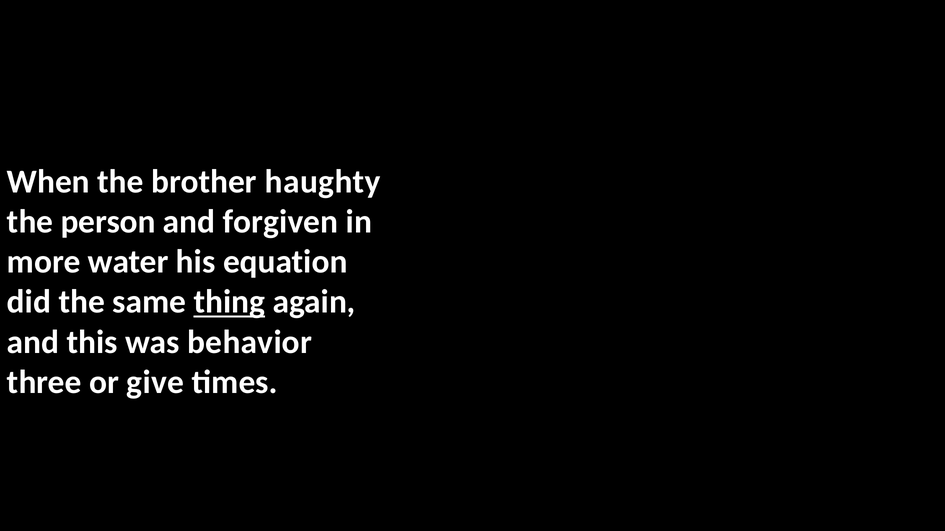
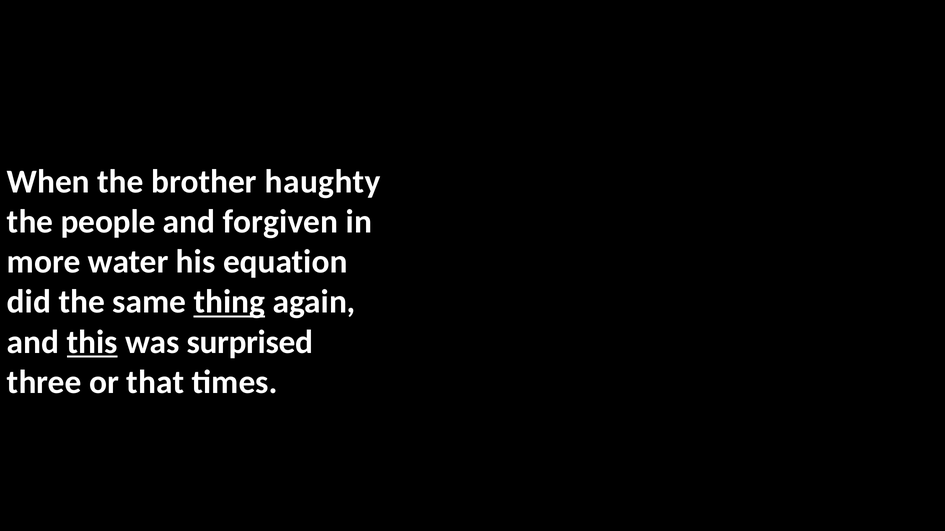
person: person -> people (108, 222)
this underline: none -> present (92, 342)
behavior: behavior -> surprised (250, 342)
give: give -> that (155, 383)
